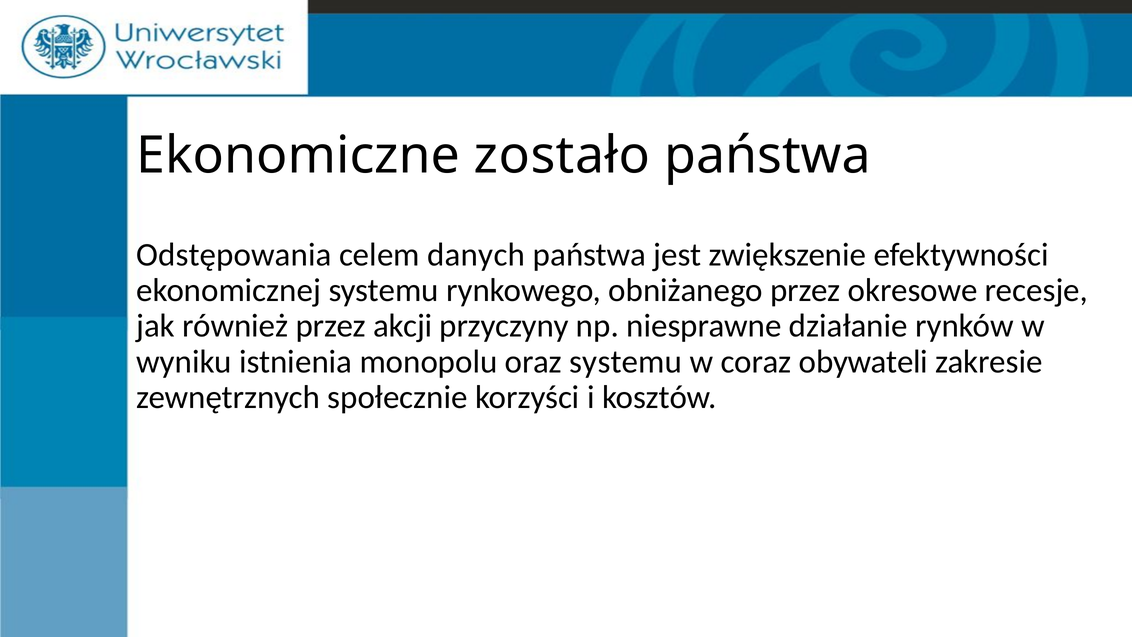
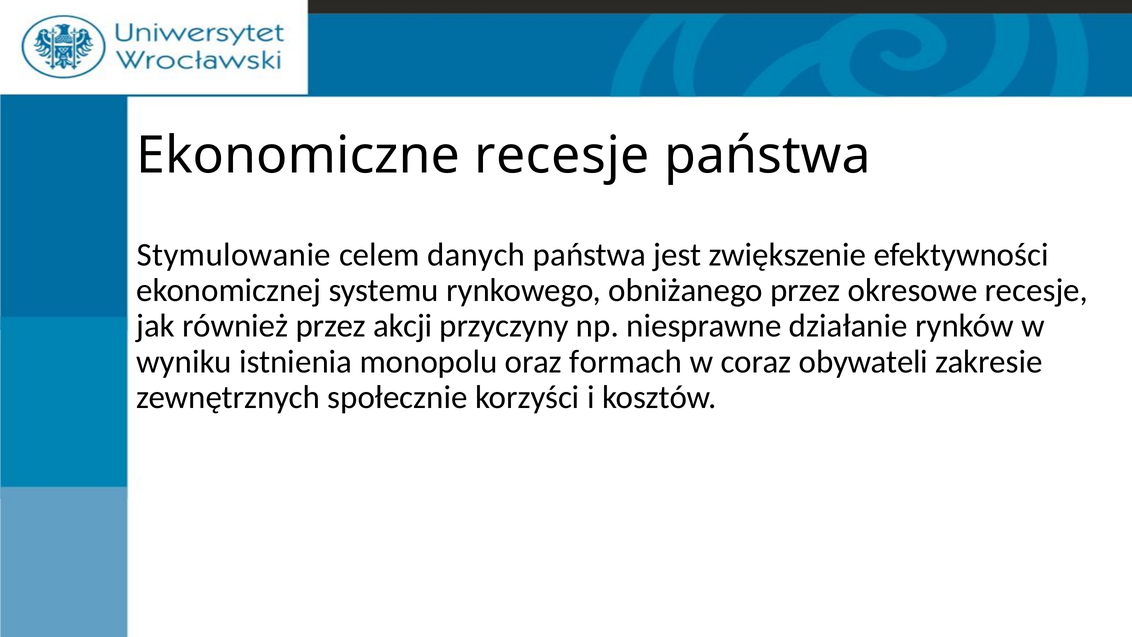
Ekonomiczne zostało: zostało -> recesje (562, 156)
Odstępowania: Odstępowania -> Stymulowanie (234, 255)
oraz systemu: systemu -> formach (626, 362)
